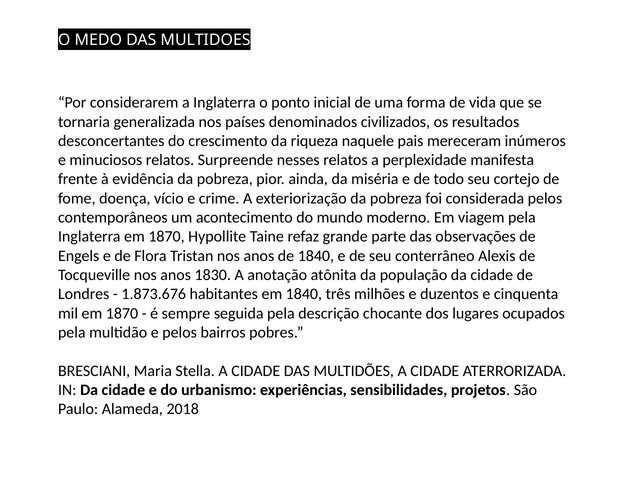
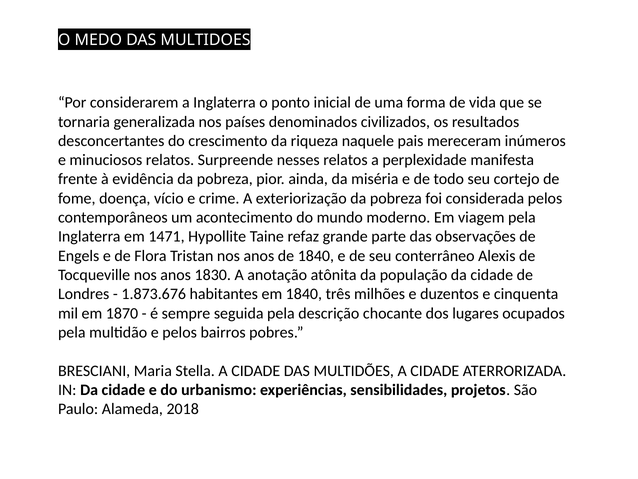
Inglaterra em 1870: 1870 -> 1471 (167, 236)
